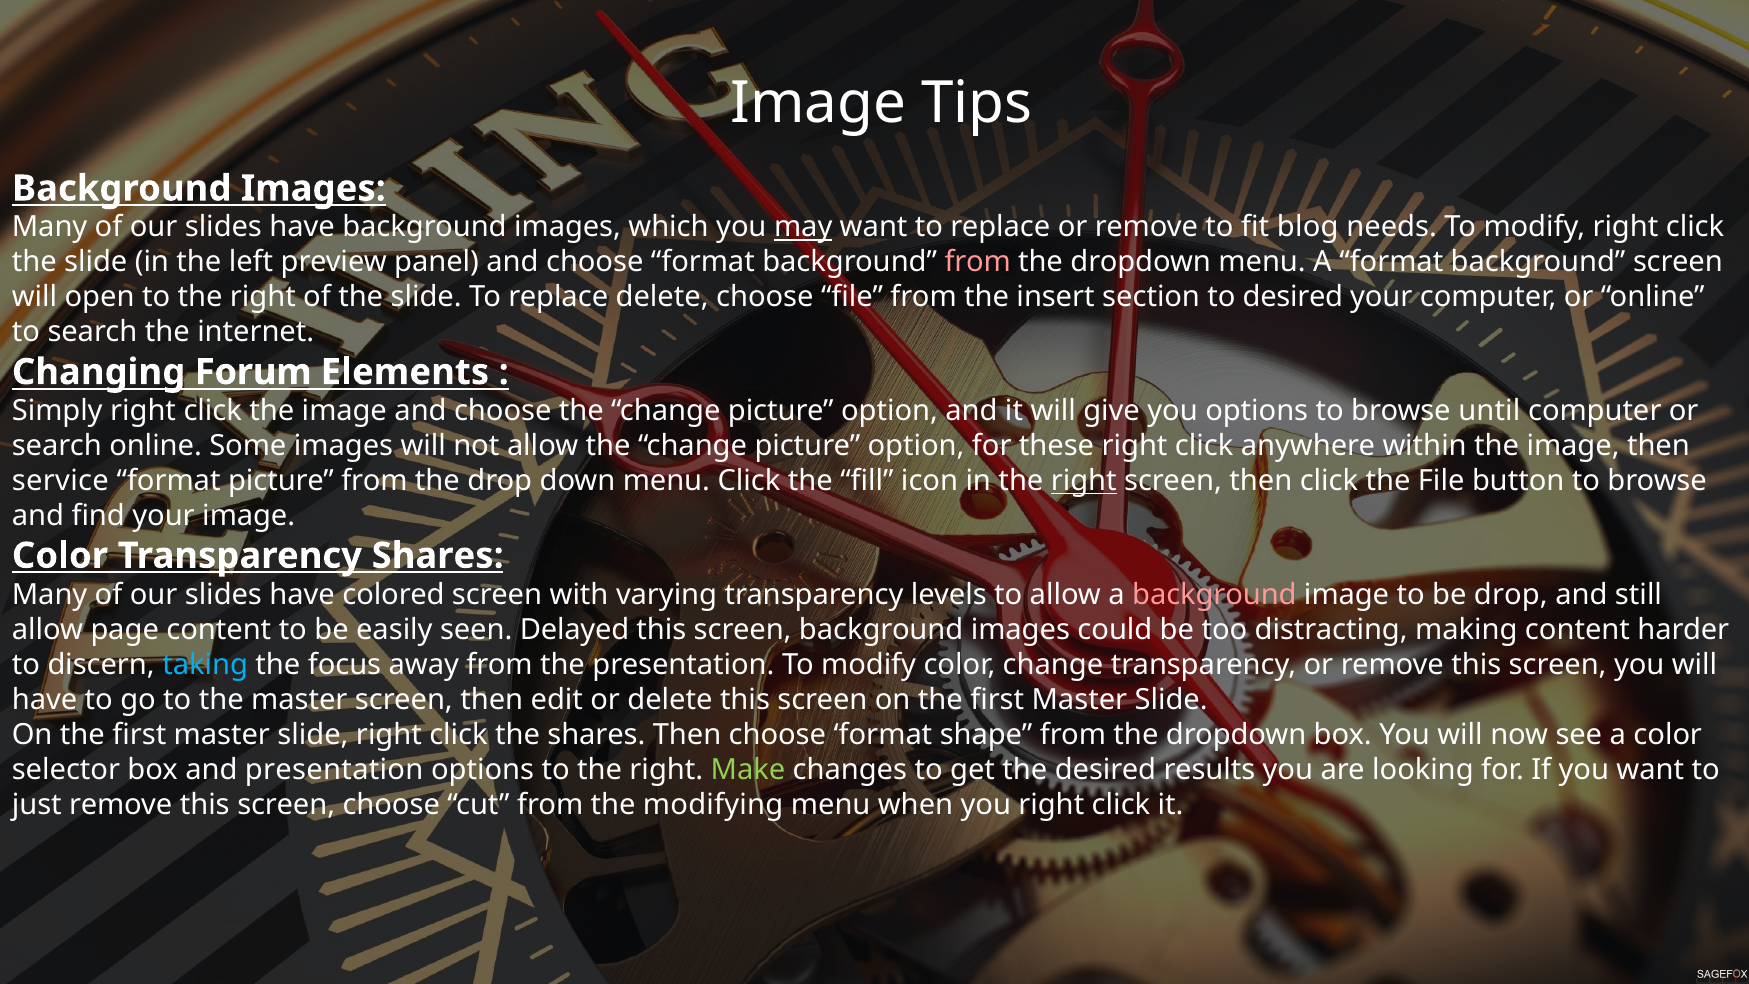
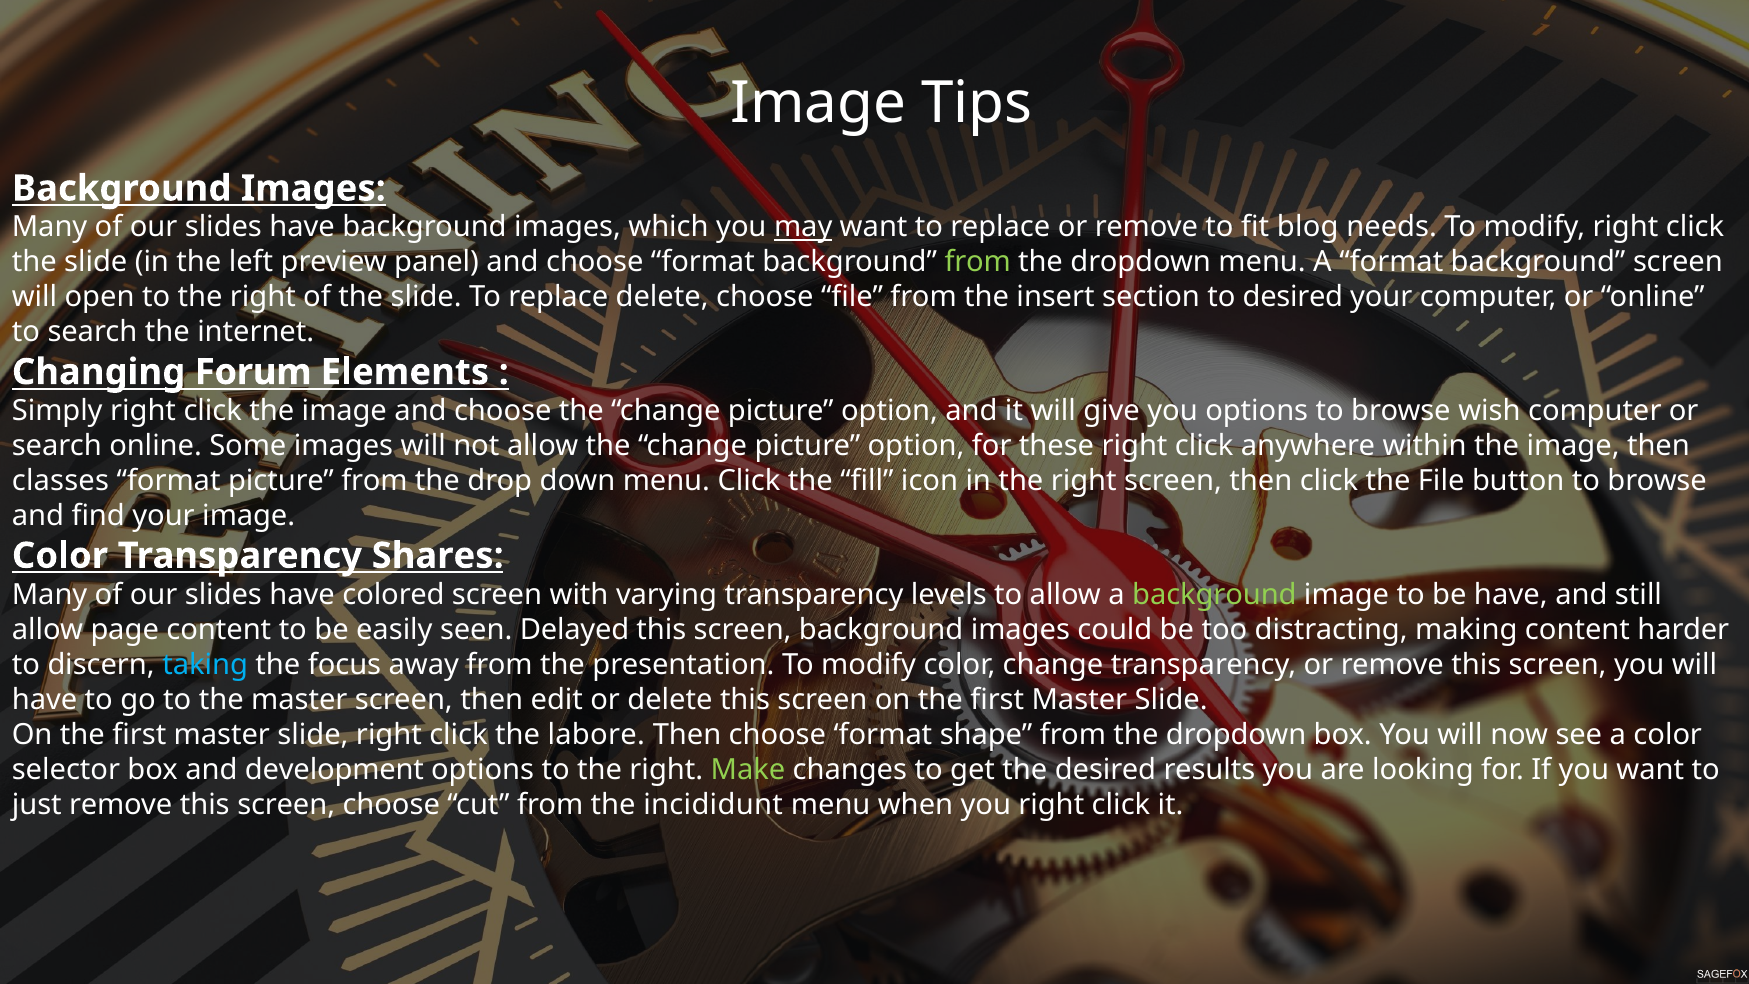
from colour: pink -> light green (978, 262)
until: until -> wish (1489, 411)
service: service -> classes (60, 481)
right underline: present -> none (1084, 481)
background colour: pink -> light green (1214, 594)
be drop: drop -> have (1511, 594)
the shares: shares -> labore (596, 734)
and presentation: presentation -> development (334, 769)
modifying: modifying -> incididunt (713, 804)
